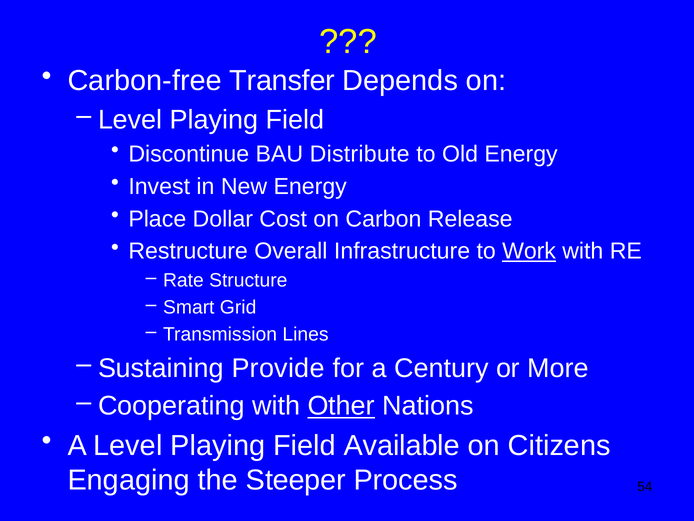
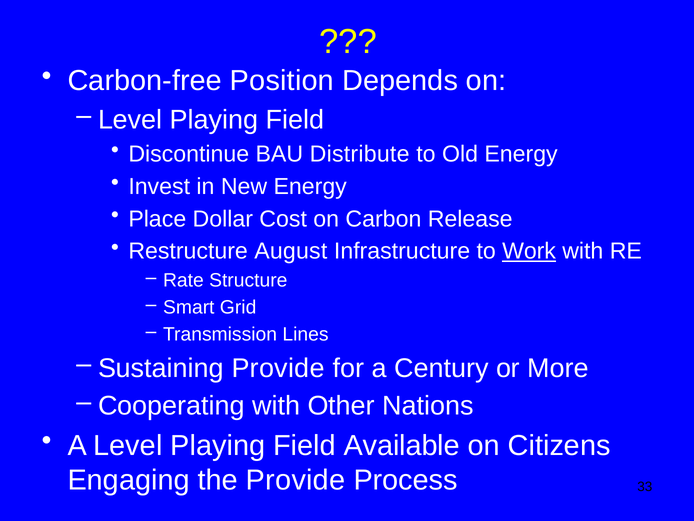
Transfer: Transfer -> Position (282, 81)
Overall: Overall -> August (291, 251)
Other underline: present -> none (341, 406)
the Steeper: Steeper -> Provide (296, 480)
54: 54 -> 33 (645, 487)
